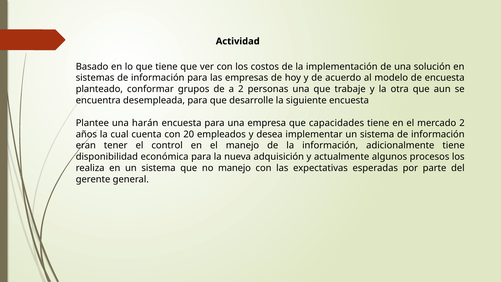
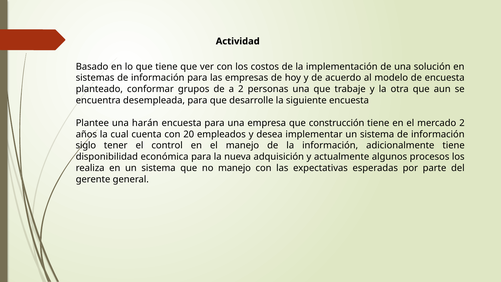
capacidades: capacidades -> construcción (337, 123)
eran: eran -> siglo (86, 145)
